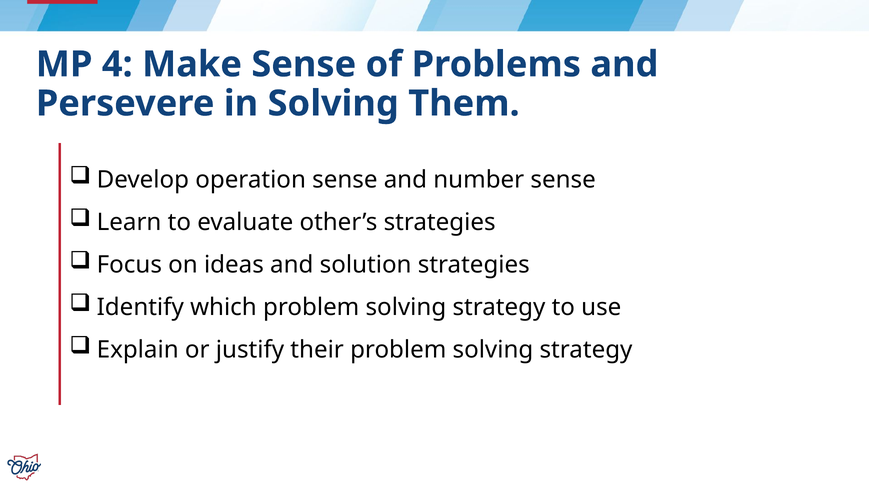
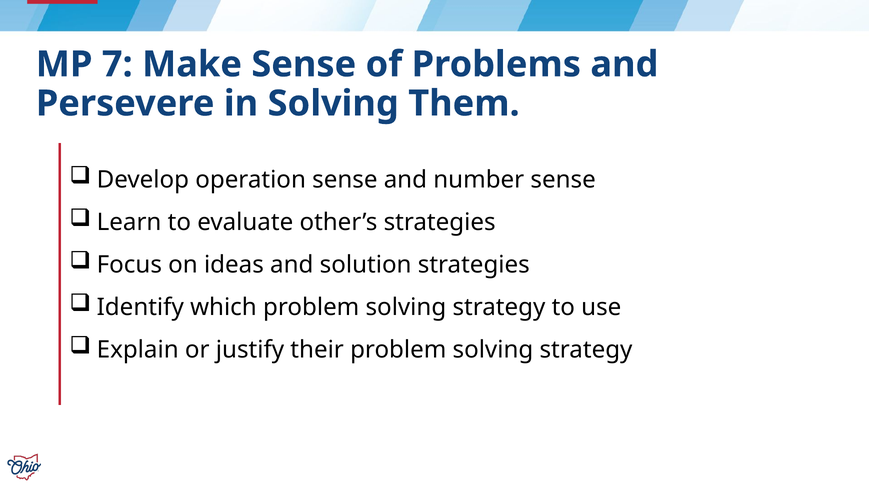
4: 4 -> 7 (117, 64)
